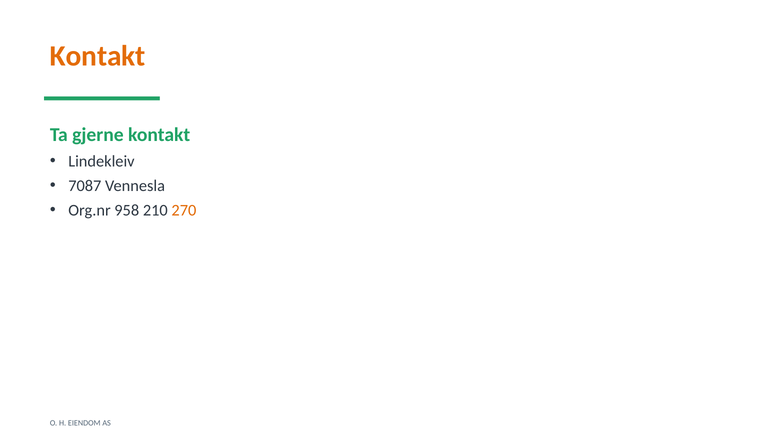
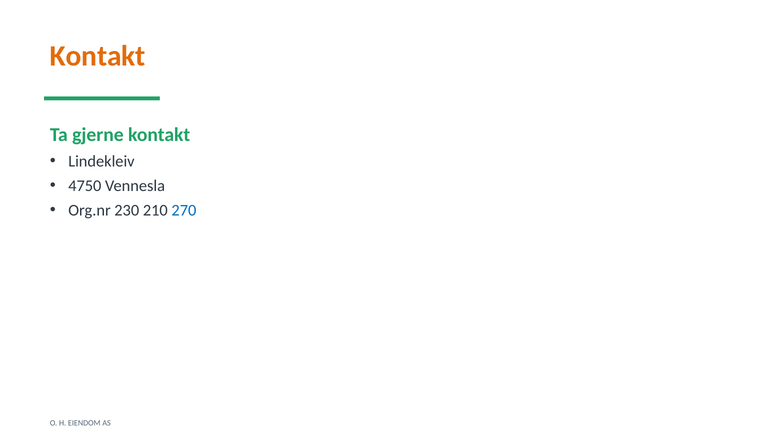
7087: 7087 -> 4750 (85, 186)
958: 958 -> 230 (127, 210)
270 colour: orange -> blue (184, 210)
